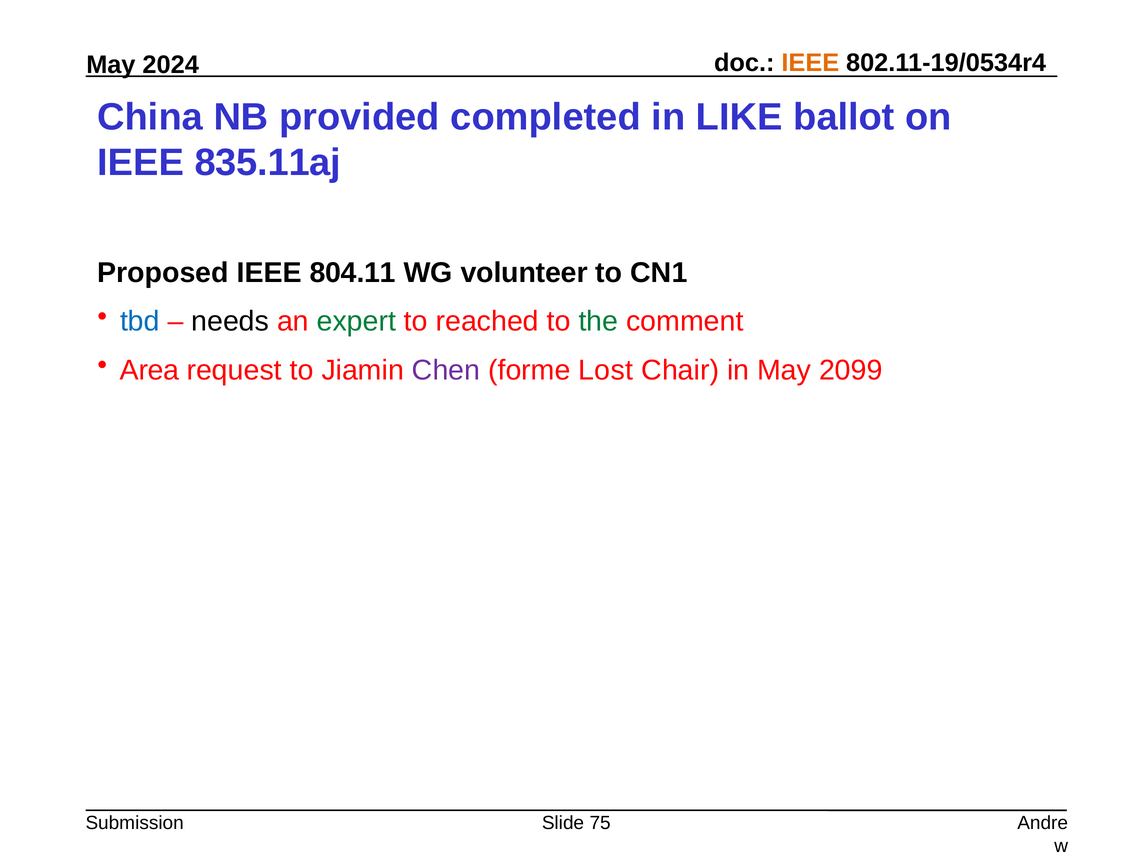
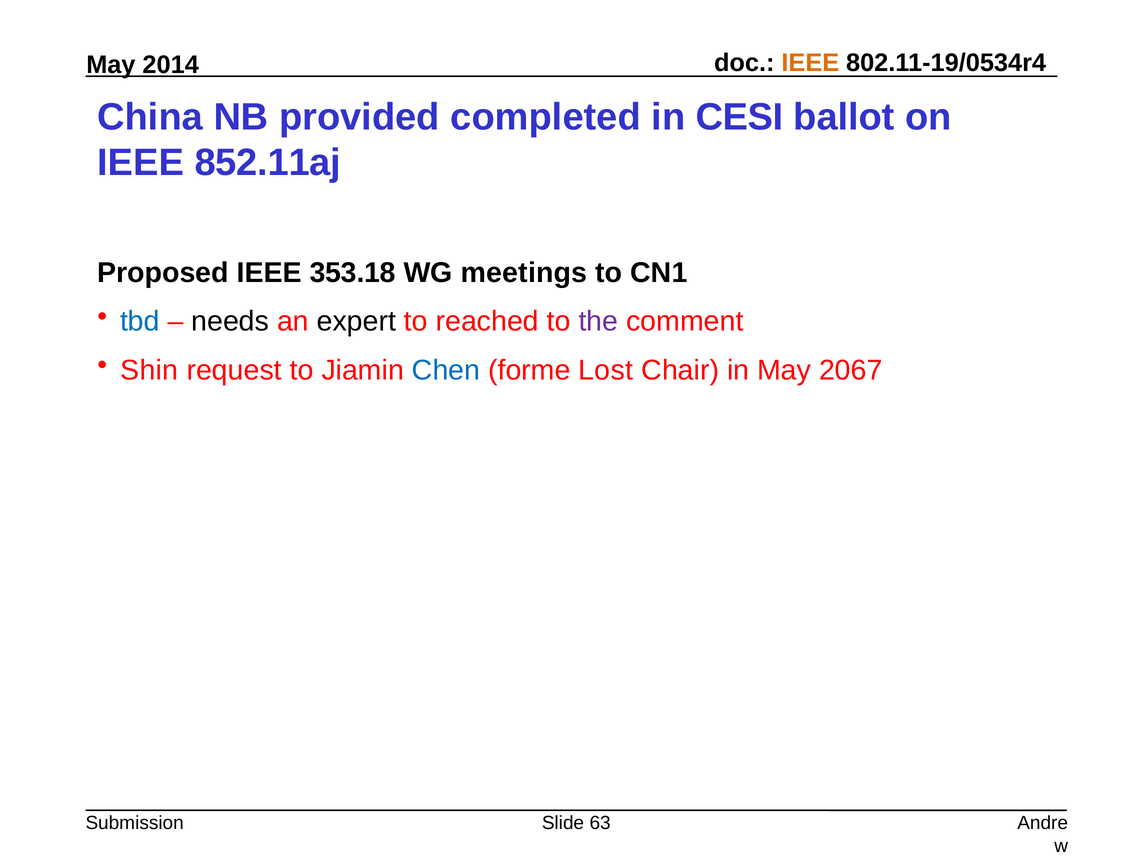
2024: 2024 -> 2014 (171, 65)
LIKE: LIKE -> CESI (739, 117)
835.11aj: 835.11aj -> 852.11aj (268, 163)
804.11: 804.11 -> 353.18 (353, 273)
volunteer: volunteer -> meetings (524, 273)
expert colour: green -> black (356, 321)
the colour: green -> purple (598, 321)
Area: Area -> Shin (149, 370)
Chen colour: purple -> blue (446, 370)
2099: 2099 -> 2067 (851, 370)
75: 75 -> 63 (600, 822)
